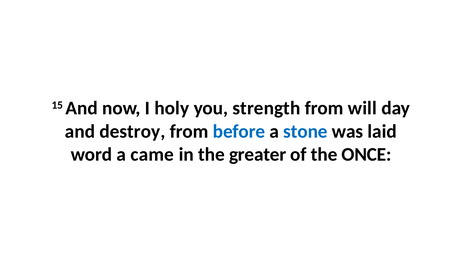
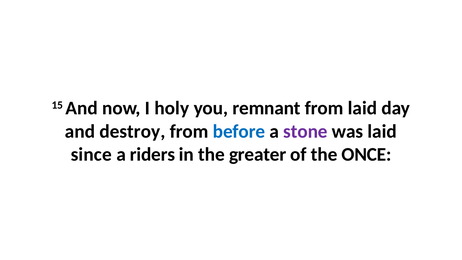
strength: strength -> remnant (267, 108)
from will: will -> laid (362, 108)
stone colour: blue -> purple (305, 131)
word: word -> since (91, 154)
came: came -> riders (152, 154)
